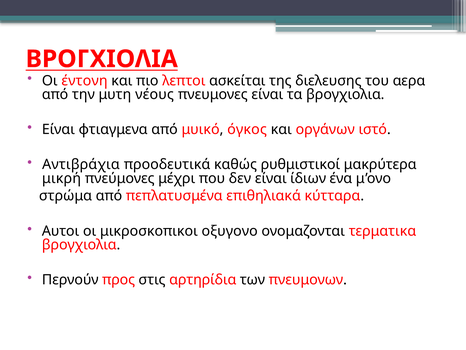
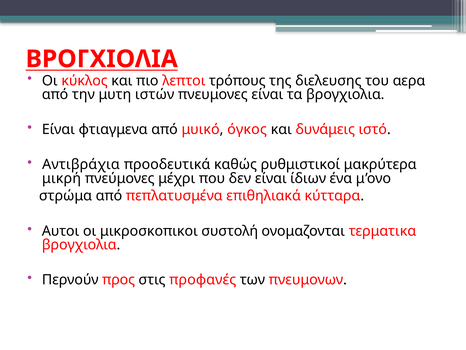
έντονη: έντονη -> κύκλος (85, 81)
ασκείται: ασκείται -> τρόπους (237, 81)
νέους: νέους -> ιστών (155, 94)
οργάνων: οργάνων -> δυνάμεις (325, 129)
οξυγονο: οξυγονο -> συστολή (230, 231)
αρτηρίδια: αρτηρίδια -> προφανές (203, 279)
